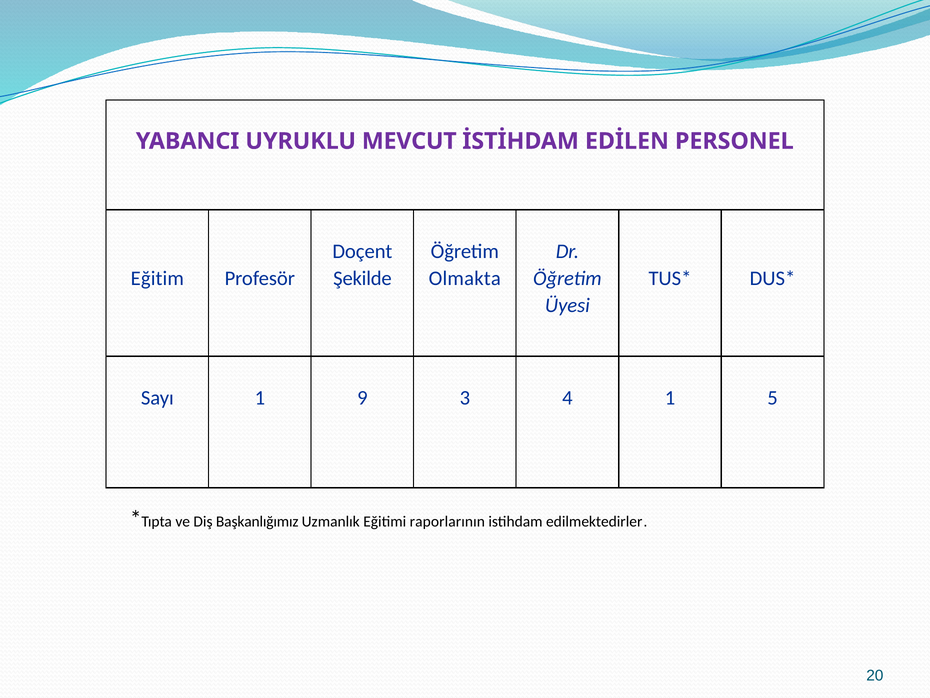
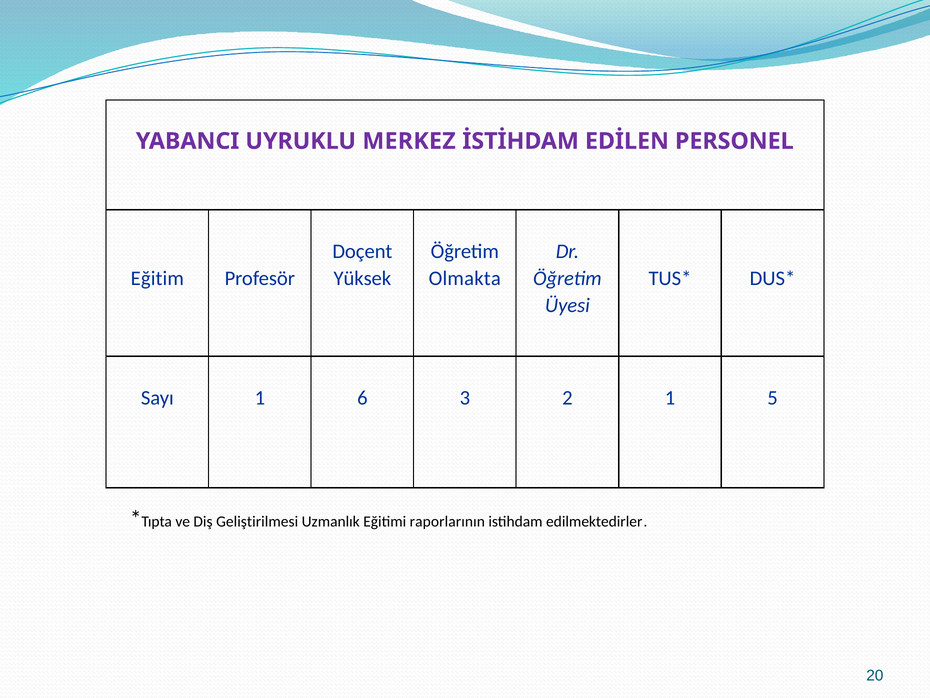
MEVCUT: MEVCUT -> MERKEZ (409, 141)
Şekilde: Şekilde -> Yüksek (362, 278)
9: 9 -> 6 (362, 398)
4: 4 -> 2 (567, 398)
Başkanlığımız: Başkanlığımız -> Geliştirilmesi (257, 521)
